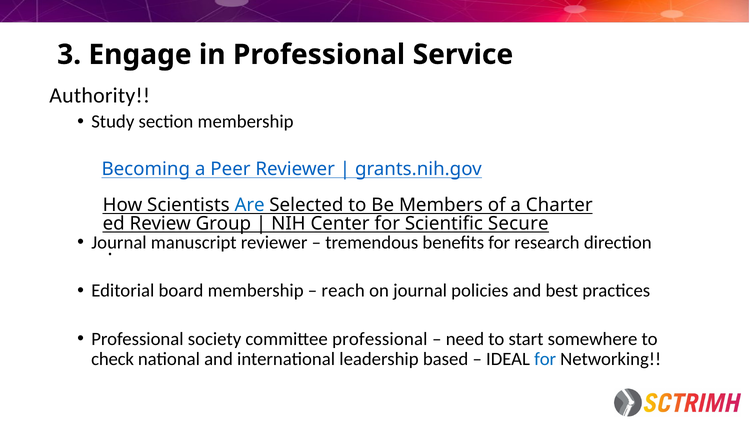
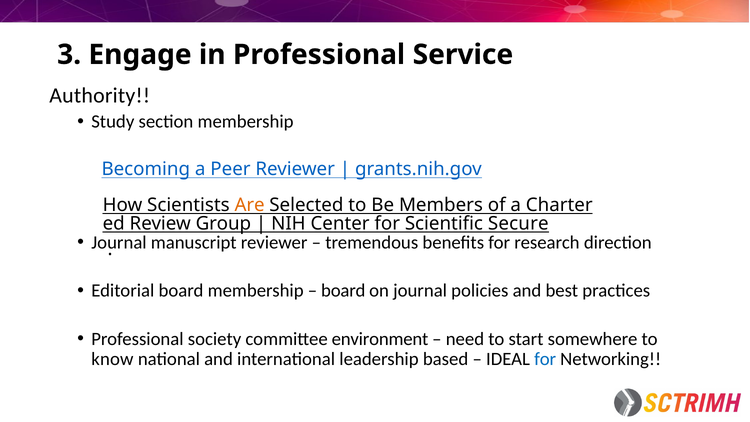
Are colour: blue -> orange (250, 205)
reach: reach -> board (343, 291)
committee professional: professional -> environment (380, 339)
check: check -> know (112, 359)
